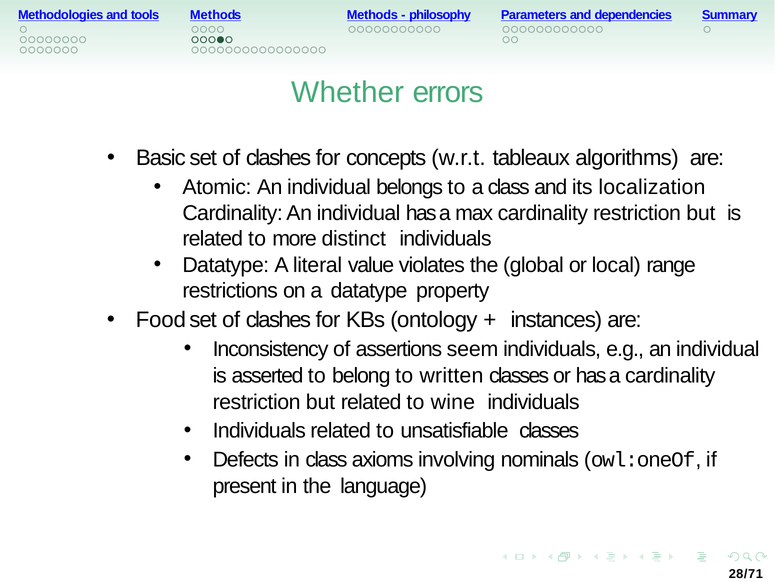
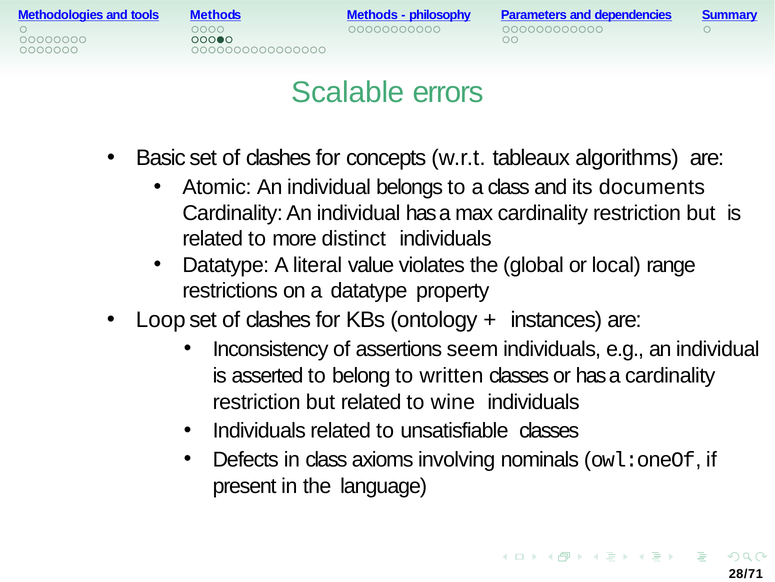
Whether: Whether -> Scalable (348, 92)
localization: localization -> documents (652, 187)
Food: Food -> Loop (161, 320)
